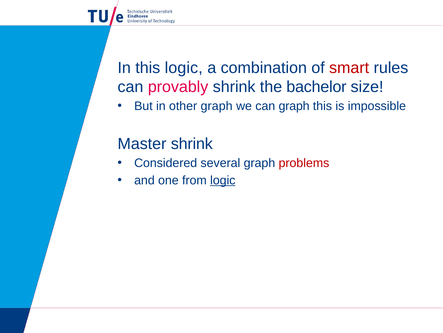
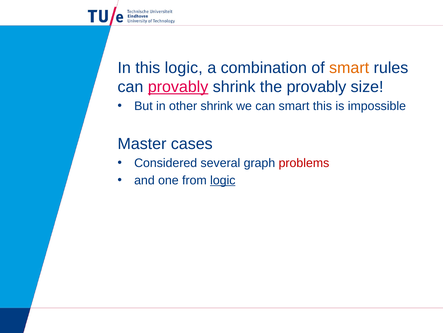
smart colour: red -> orange (349, 68)
provably underline: none -> present (178, 87)
the bachelor: bachelor -> provably (316, 87)
other graph: graph -> shrink (217, 106)
can graph: graph -> smart (294, 106)
Master shrink: shrink -> cases (192, 144)
